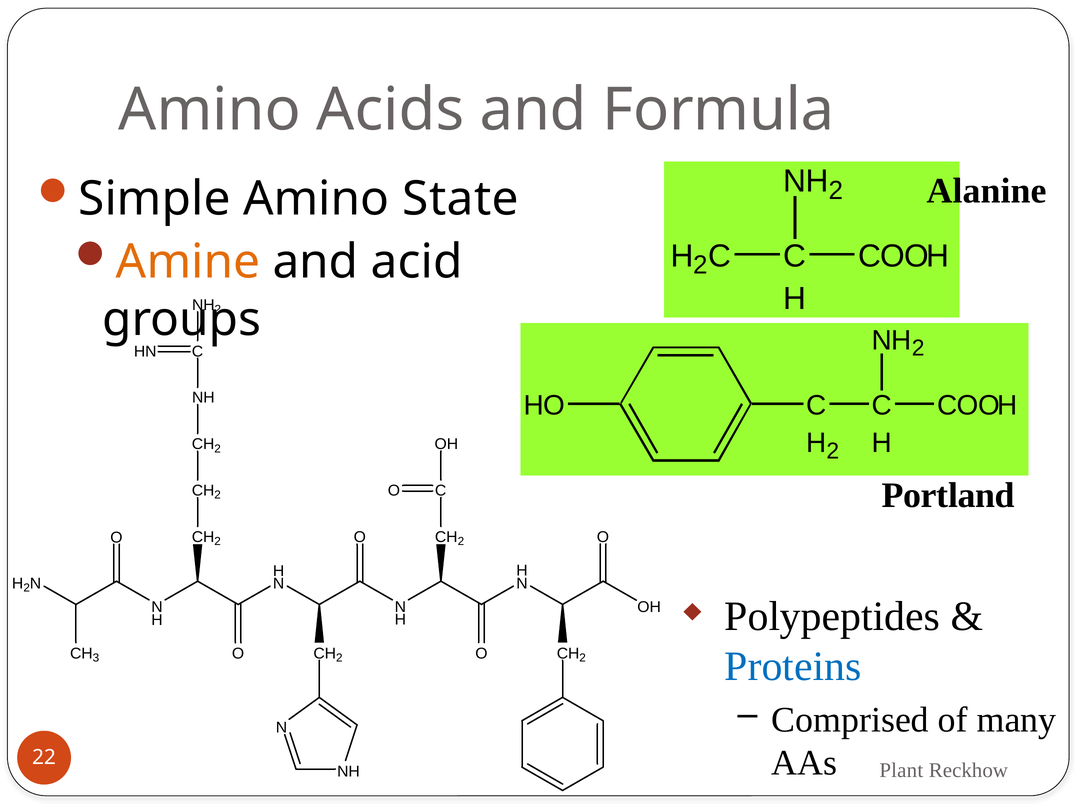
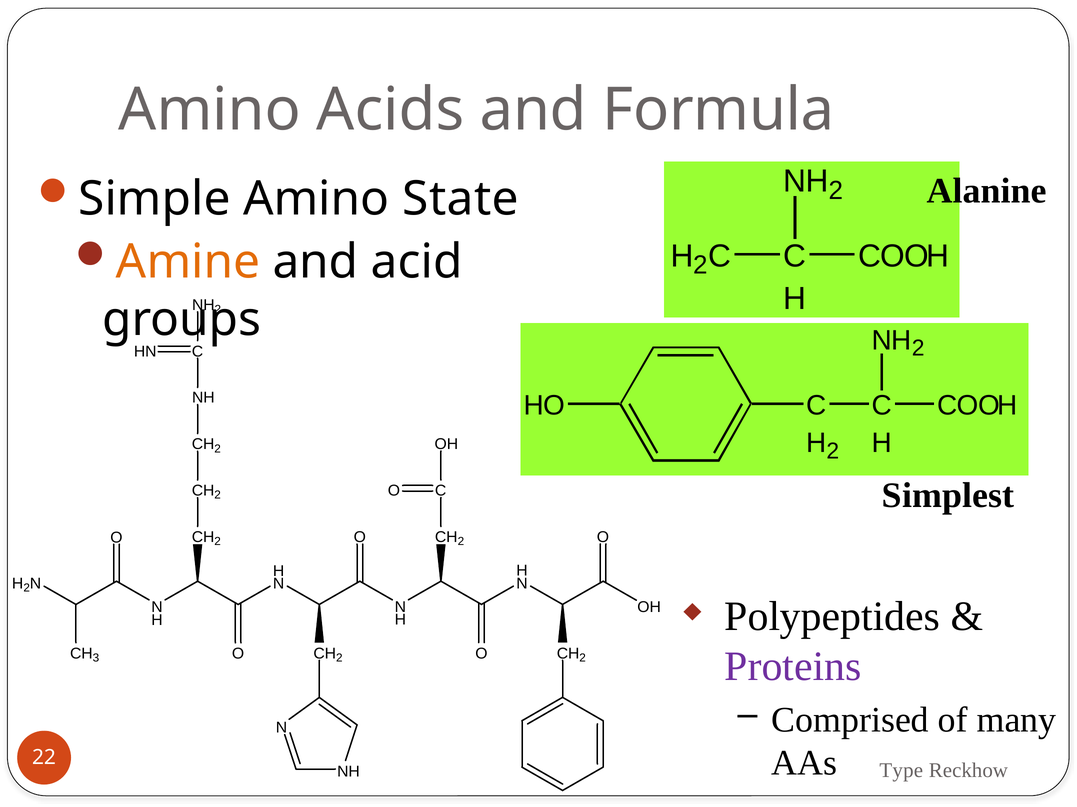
Portland: Portland -> Simplest (948, 496)
Proteins colour: blue -> purple (793, 667)
Plant: Plant -> Type (901, 771)
